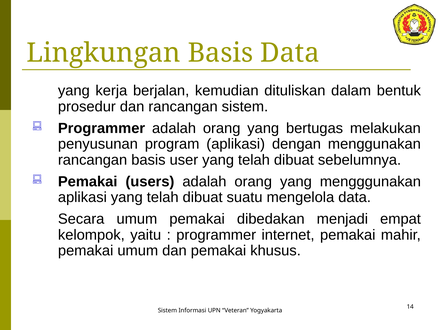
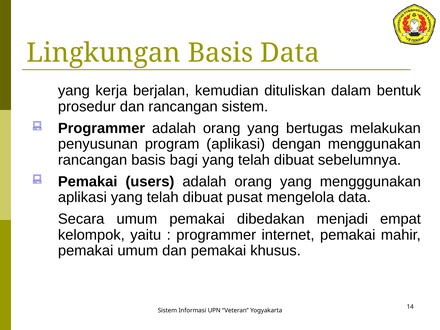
user: user -> bagi (184, 160)
suatu: suatu -> pusat (245, 197)
